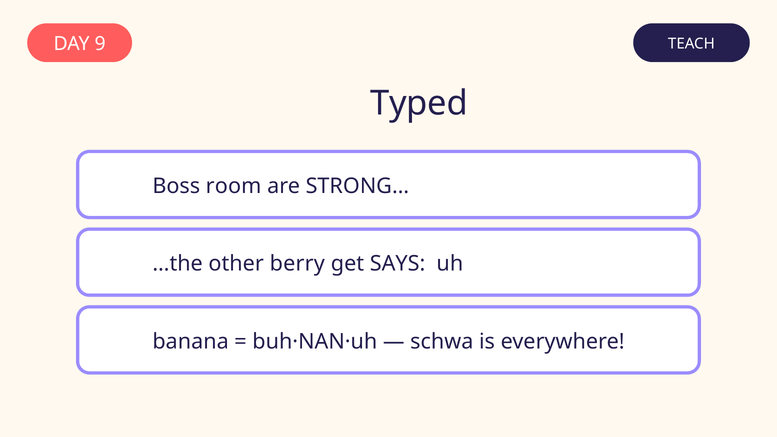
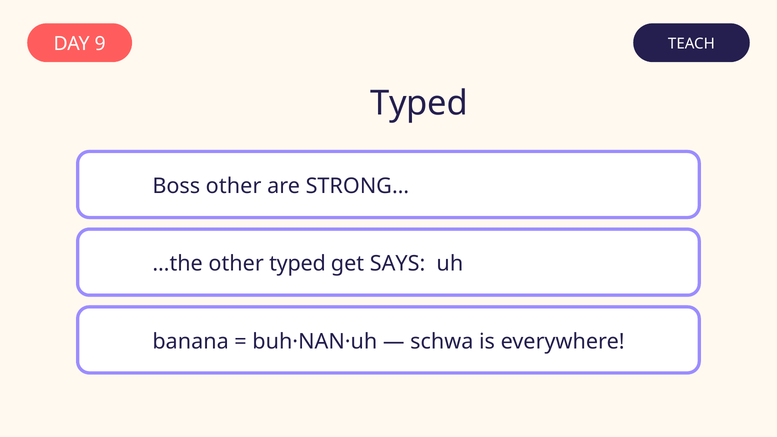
Boss room: room -> other (234, 186)
other berry: berry -> typed (297, 264)
